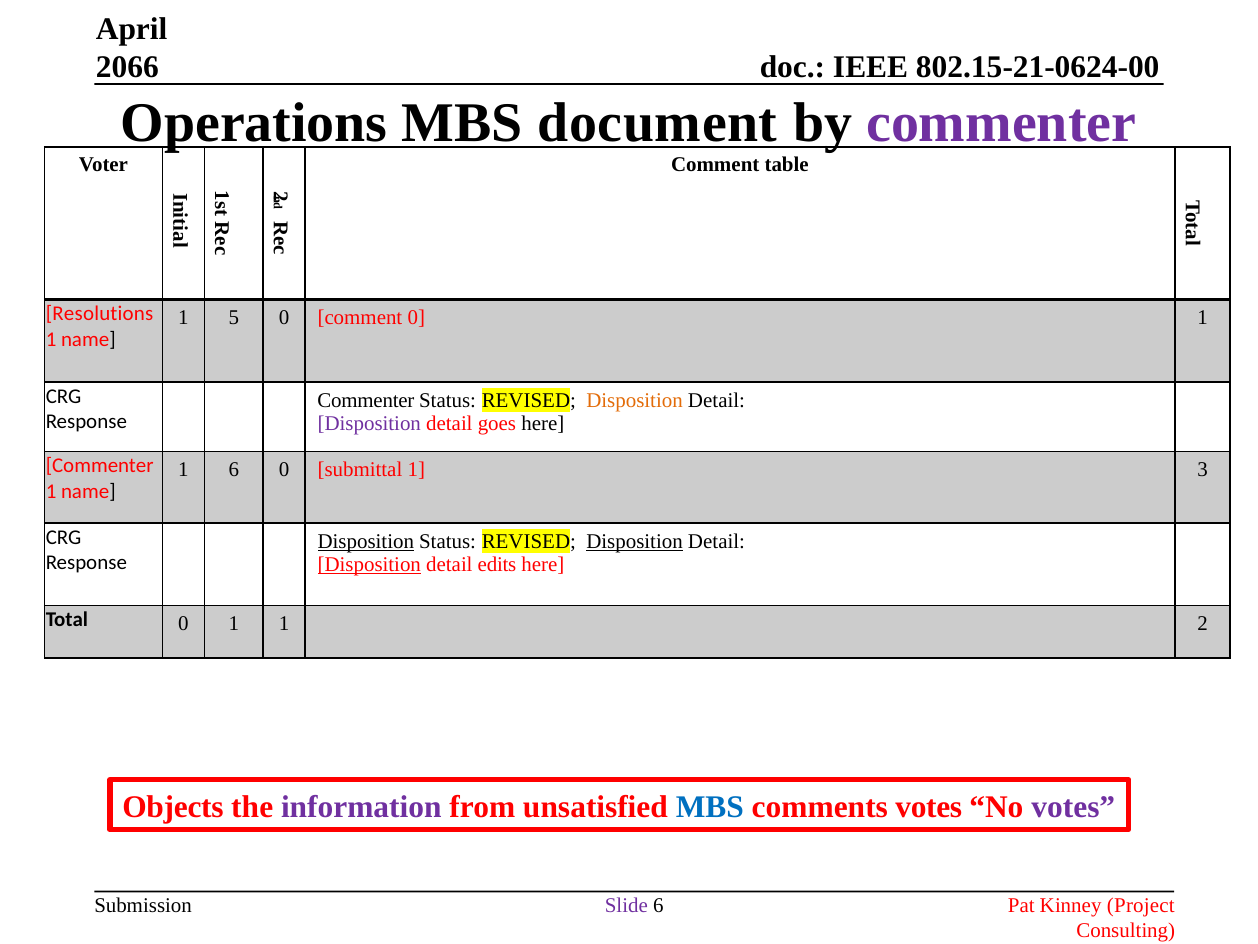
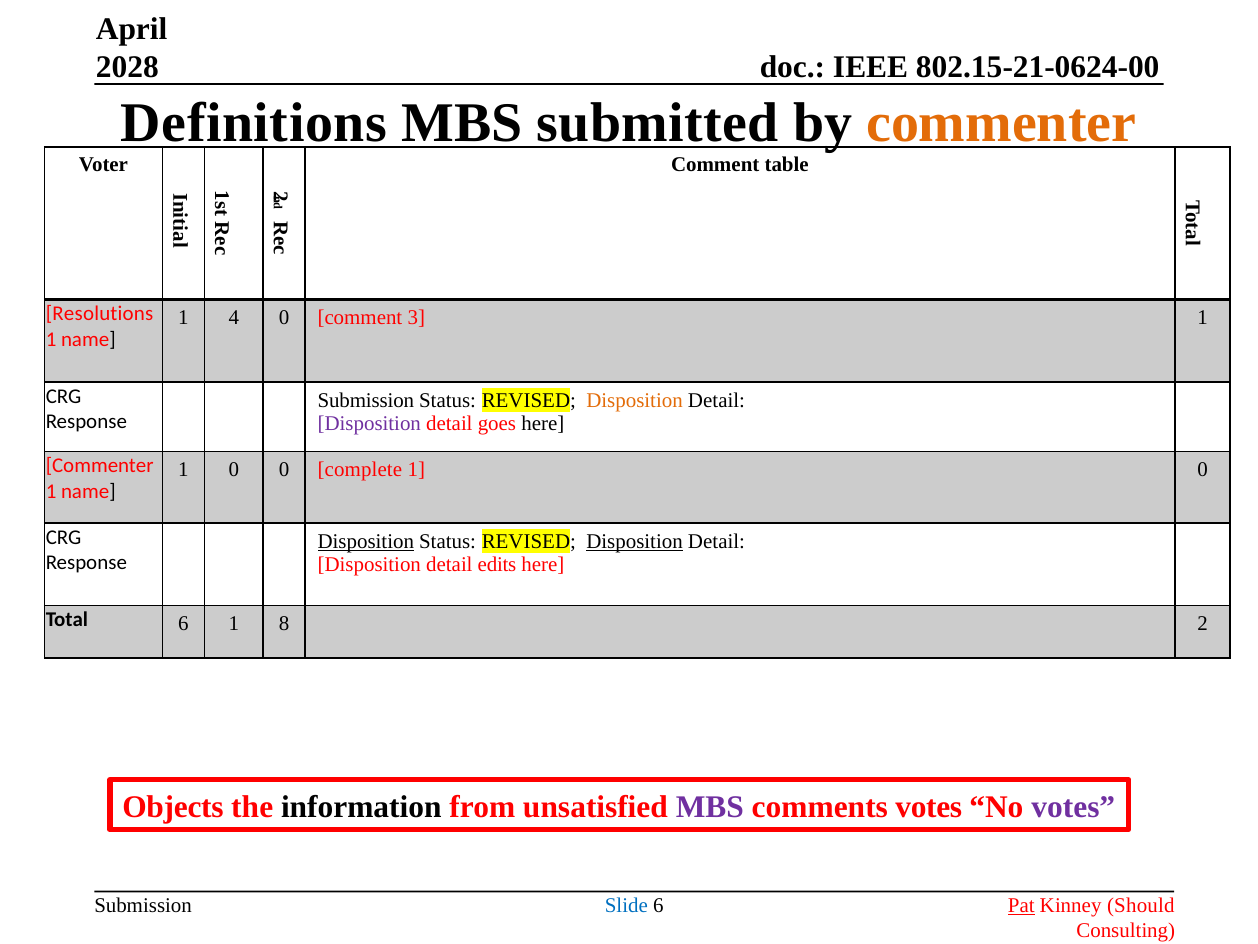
2066: 2066 -> 2028 (127, 67)
Operations: Operations -> Definitions (254, 123)
document: document -> submitted (658, 123)
commenter colour: purple -> orange (1001, 123)
5: 5 -> 4 (234, 317)
comment 0: 0 -> 3 (416, 317)
Commenter: Commenter -> Submission (366, 400)
6: 6 -> 0 (234, 469)
submittal: submittal -> complete (360, 469)
3: 3 -> 0 (1203, 469)
Disposition underline: present -> none (369, 564)
Total 0: 0 -> 6 (183, 623)
1 1: 1 -> 8 (284, 623)
information colour: purple -> black (361, 806)
MBS colour: blue -> purple (710, 806)
Slide colour: purple -> blue (626, 905)
Pat underline: none -> present (1021, 905)
Project: Project -> Should (1141, 905)
